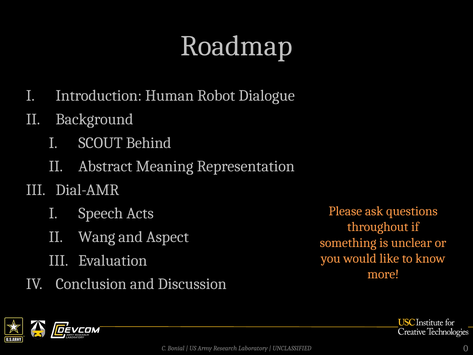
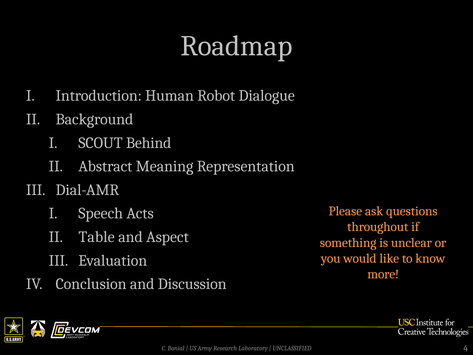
Wang: Wang -> Table (97, 237)
0: 0 -> 4 (466, 348)
